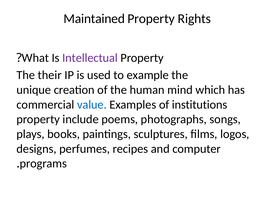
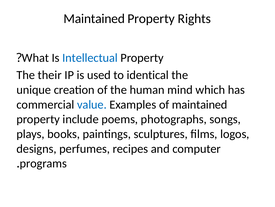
Intellectual colour: purple -> blue (90, 58)
example: example -> identical (148, 75)
of institutions: institutions -> maintained (200, 104)
